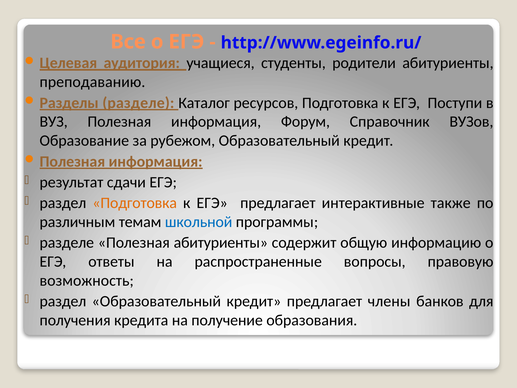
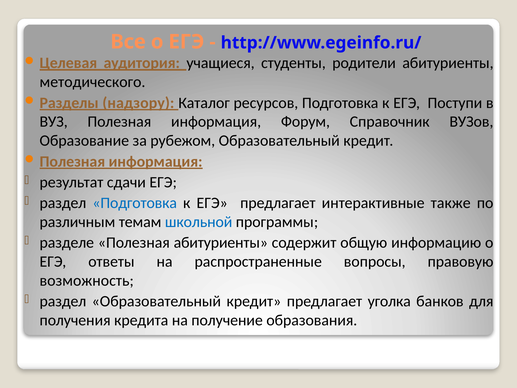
преподаванию: преподаванию -> методического (92, 82)
разделе: разделе -> надзору (138, 103)
Подготовка colour: orange -> blue (135, 203)
члены: члены -> уголка (389, 301)
